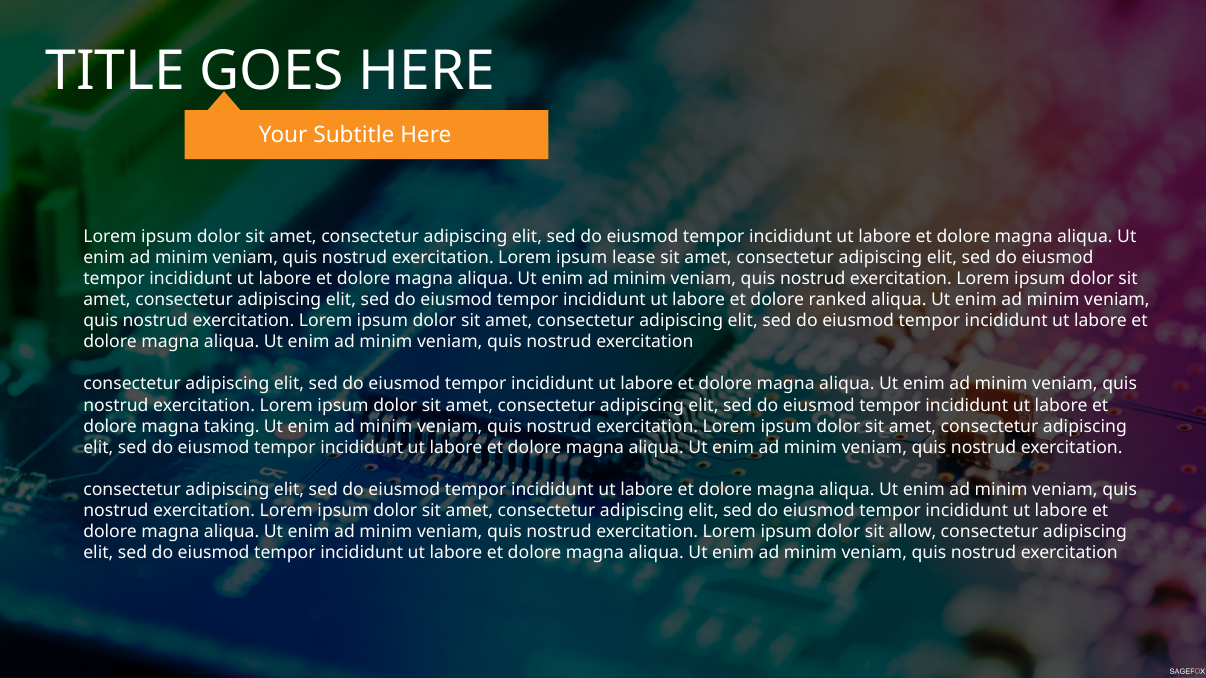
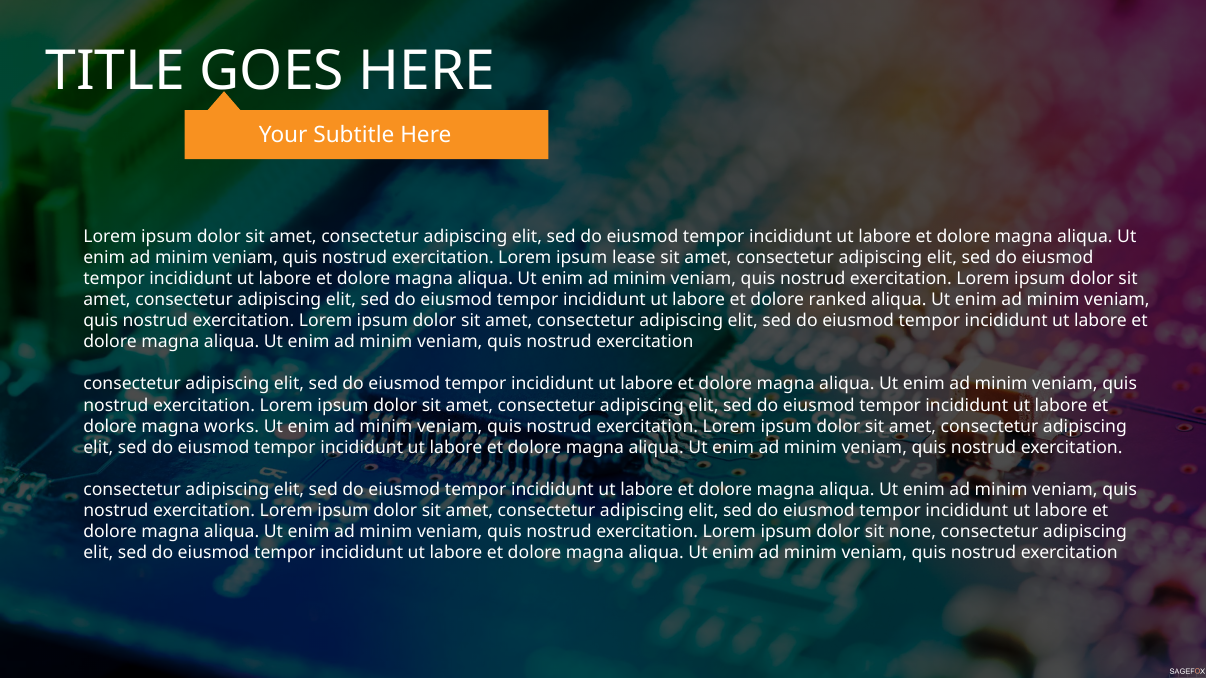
taking: taking -> works (232, 427)
allow: allow -> none (912, 532)
